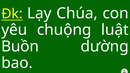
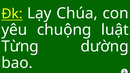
Buồn: Buồn -> Từng (20, 46)
